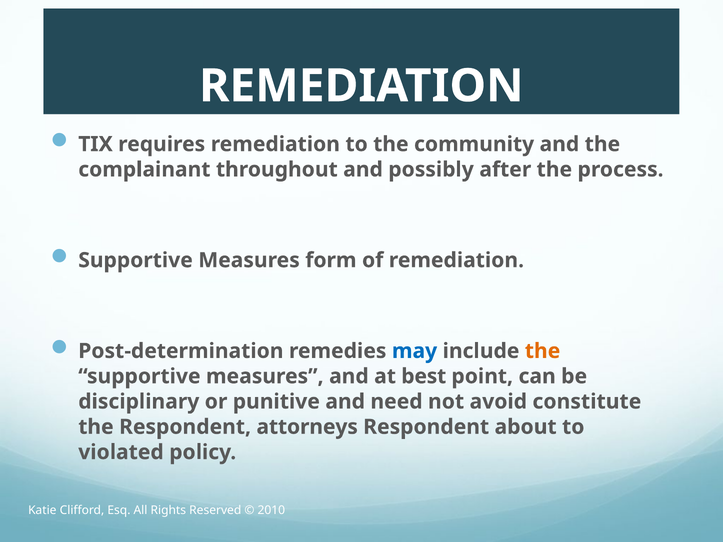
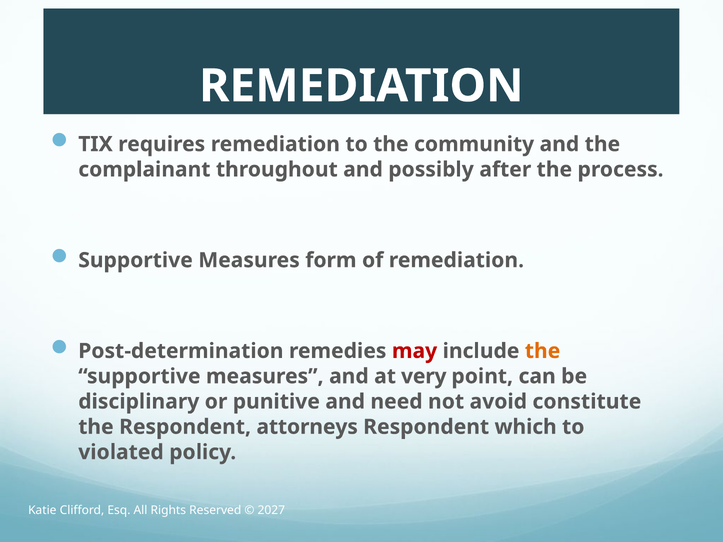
may colour: blue -> red (415, 351)
best: best -> very (424, 376)
about: about -> which (526, 427)
2010: 2010 -> 2027 (271, 510)
